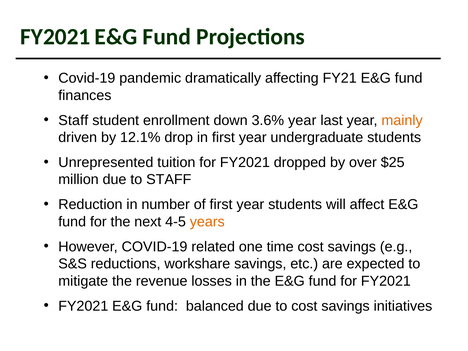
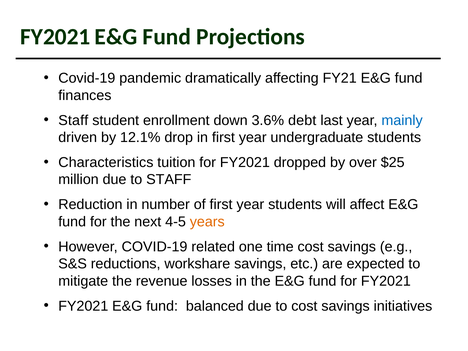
3.6% year: year -> debt (302, 120)
mainly colour: orange -> blue (402, 120)
Unrepresented: Unrepresented -> Characteristics (106, 162)
